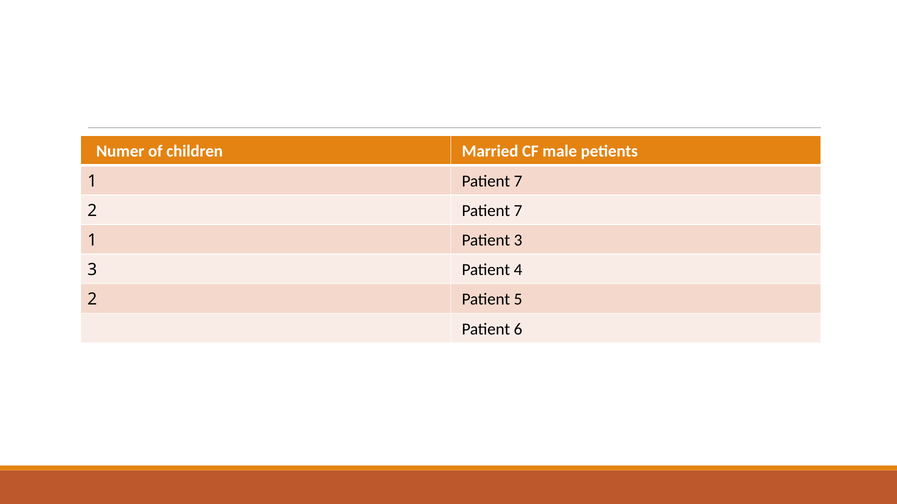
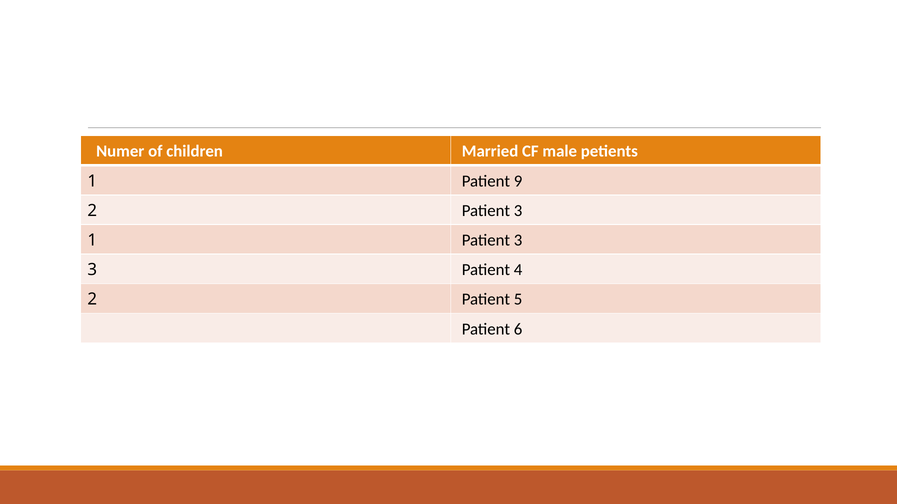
1 Patient 7: 7 -> 9 (518, 181)
2 Patient 7: 7 -> 3 (518, 211)
